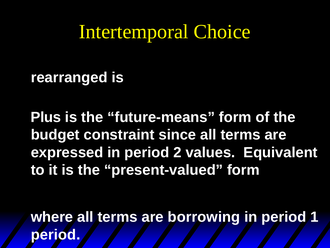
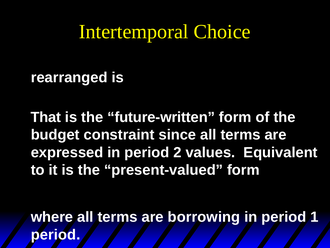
Plus: Plus -> That (46, 117)
future-means: future-means -> future-written (161, 117)
